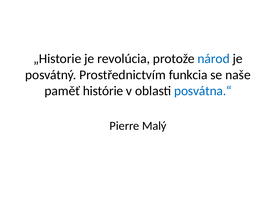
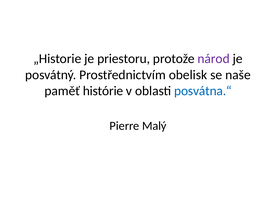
revolúcia: revolúcia -> priestoru (124, 59)
národ colour: blue -> purple (214, 59)
funkcia: funkcia -> obelisk (188, 75)
